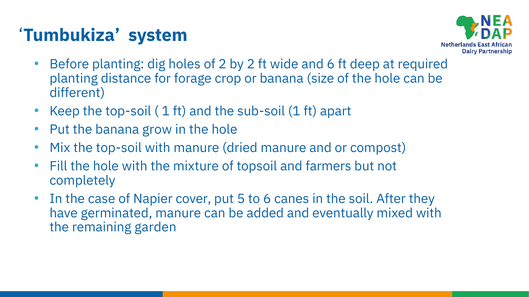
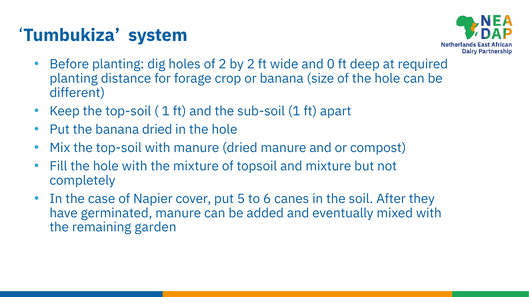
and 6: 6 -> 0 (331, 64)
banana grow: grow -> dried (157, 130)
and farmers: farmers -> mixture (328, 166)
